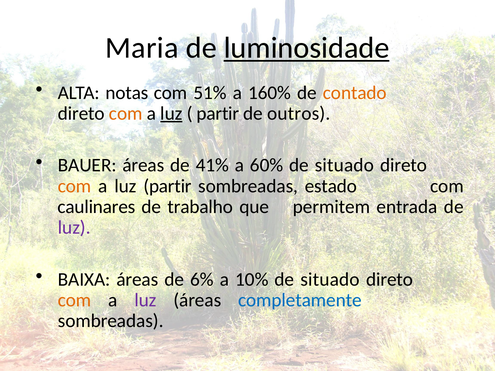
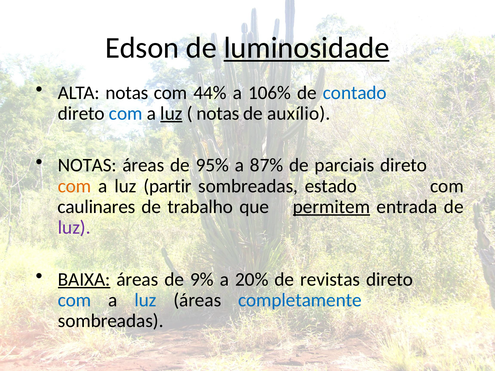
Maria: Maria -> Edson (142, 48)
51%: 51% -> 44% (210, 93)
160%: 160% -> 106% (270, 93)
contado colour: orange -> blue (355, 93)
com colour: orange -> blue (126, 114)
partir: partir -> notas (218, 114)
outros: outros -> auxílio (299, 114)
BAUER: BAUER -> NOTAS (87, 165)
41%: 41% -> 95% (212, 165)
60%: 60% -> 87% (267, 165)
situado: situado -> parciais (344, 165)
permitem underline: none -> present (332, 207)
BAIXA underline: none -> present (84, 280)
6%: 6% -> 9% (202, 280)
10%: 10% -> 20% (252, 280)
situado: situado -> revistas (330, 280)
com colour: orange -> blue (75, 300)
luz colour: purple -> blue (145, 300)
